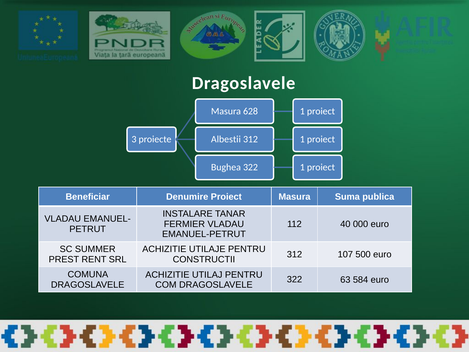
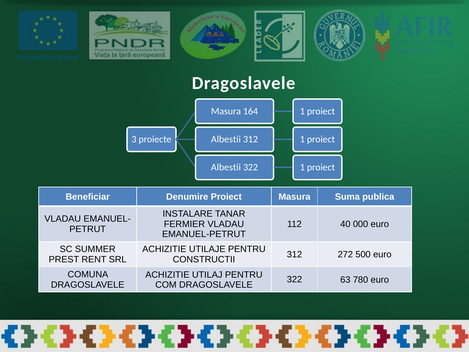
628: 628 -> 164 (251, 111)
Bughea: Bughea -> Albestii (226, 167)
107: 107 -> 272 (345, 254)
584: 584 -> 780 (361, 280)
